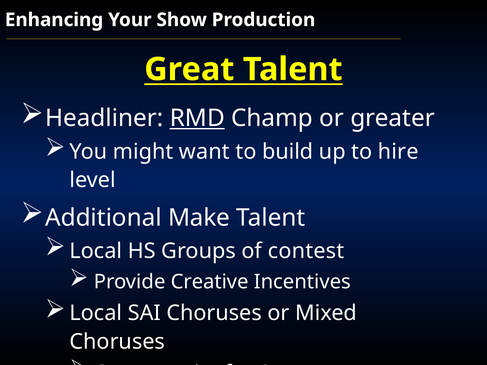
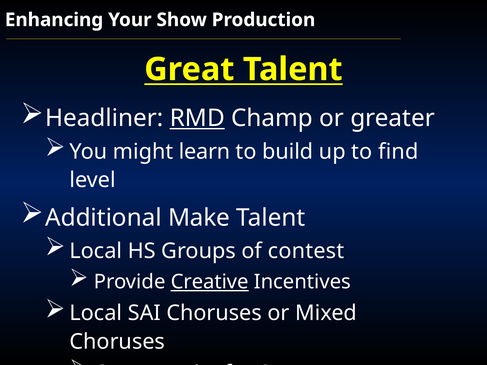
want: want -> learn (204, 152)
hire: hire -> find (398, 152)
Creative underline: none -> present (210, 282)
